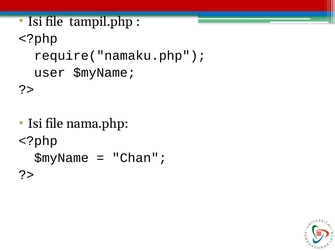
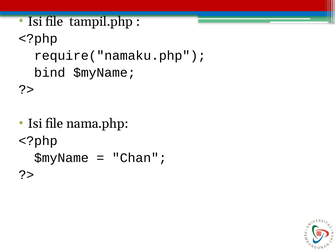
user: user -> bind (50, 73)
